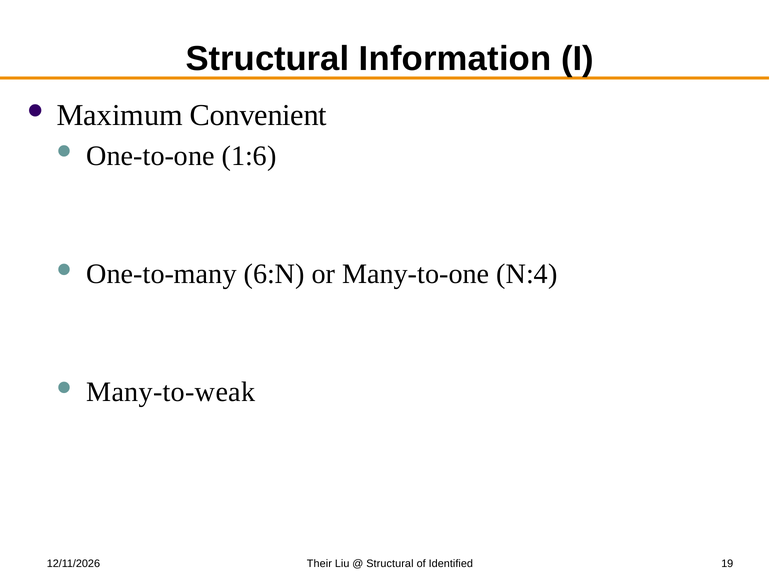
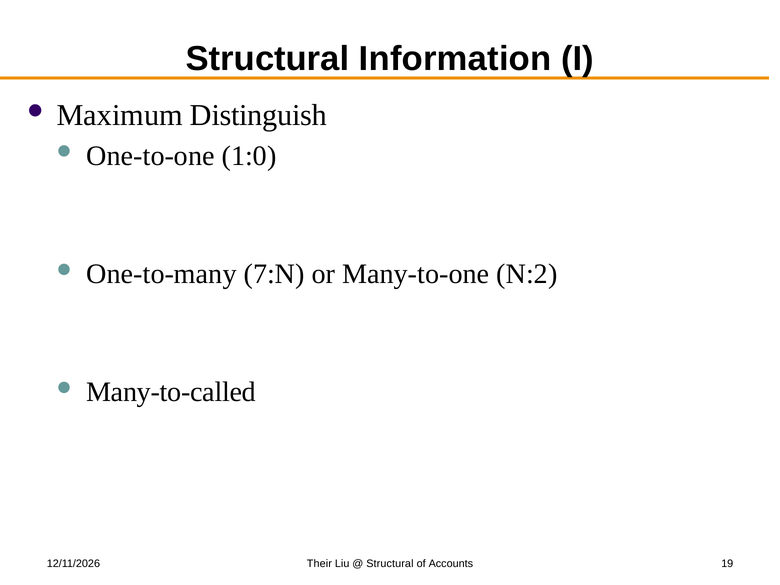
Convenient: Convenient -> Distinguish (258, 115)
1:6: 1:6 -> 1:0 (249, 156)
6:N: 6:N -> 7:N (274, 274)
N:4: N:4 -> N:2 (527, 274)
Many-to-weak: Many-to-weak -> Many-to-called (171, 392)
Identified: Identified -> Accounts (451, 564)
